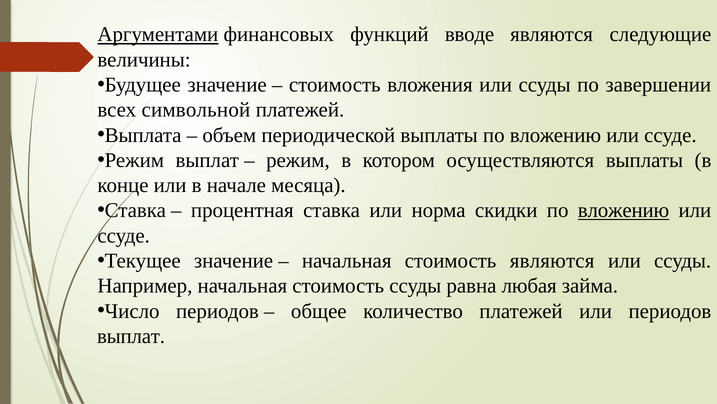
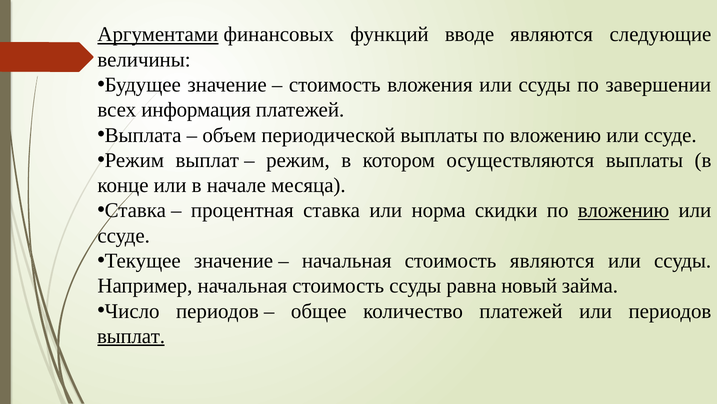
символьной: символьной -> информация (196, 110)
любая: любая -> новый (529, 286)
выплат underline: none -> present (131, 336)
